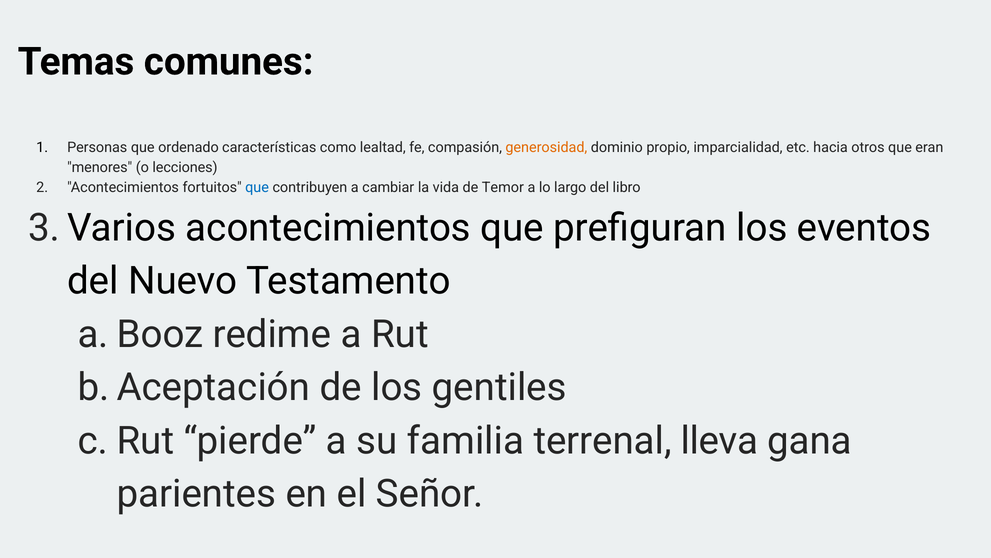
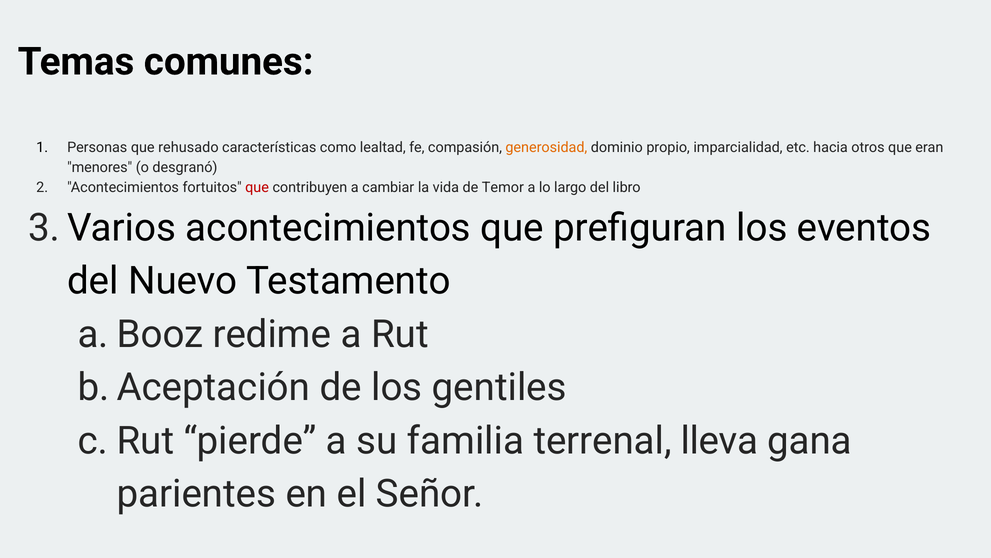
ordenado: ordenado -> rehusado (188, 148)
lecciones: lecciones -> desgranó (185, 167)
que colour: blue -> red (257, 187)
